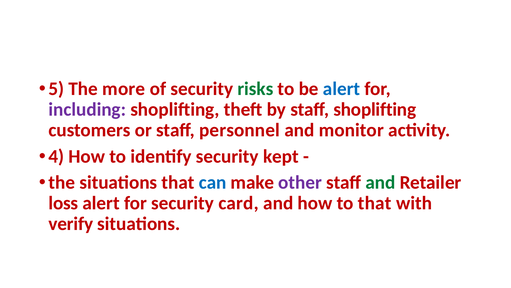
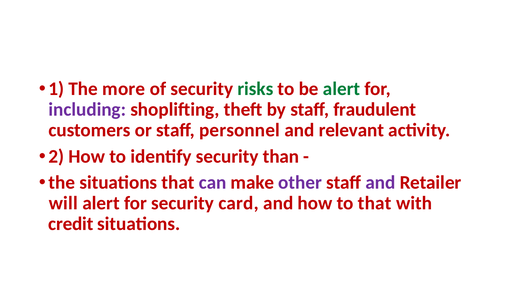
5: 5 -> 1 (56, 89)
alert colour: blue -> green (342, 89)
staff shoplifting: shoplifting -> fraudulent (375, 109)
monitor: monitor -> relevant (351, 130)
4: 4 -> 2 (56, 156)
kept: kept -> than (281, 156)
can colour: blue -> purple (213, 182)
and colour: green -> purple (380, 182)
loss: loss -> will (63, 203)
verify: verify -> credit (71, 224)
